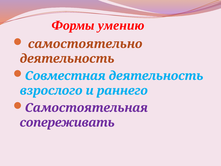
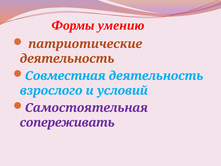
самостоятельно: самостоятельно -> патриотические (85, 44)
раннего: раннего -> условий (122, 90)
